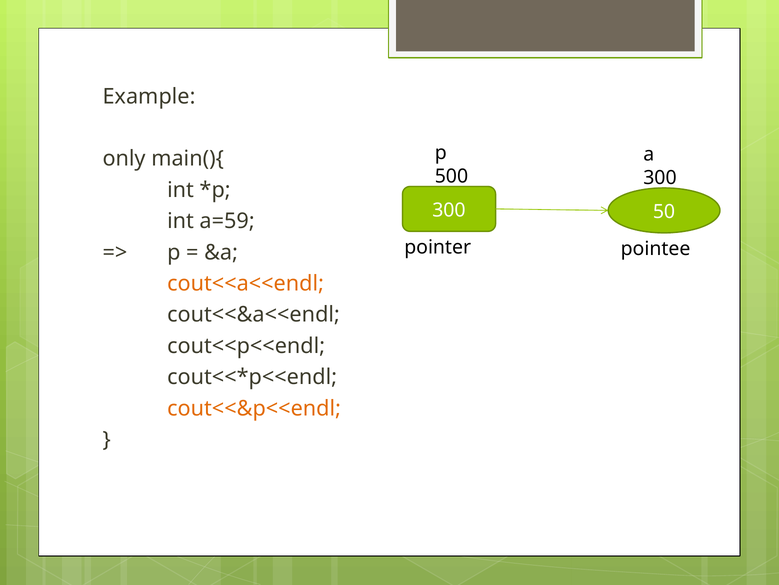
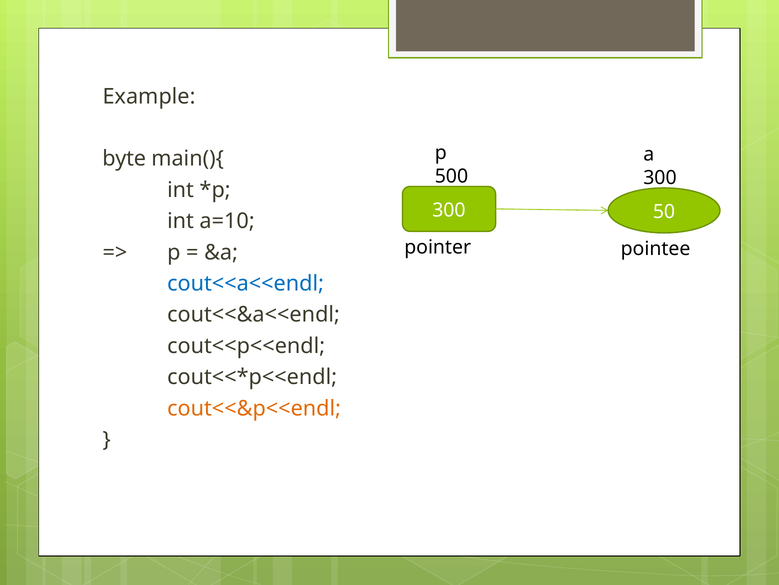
only: only -> byte (124, 159)
a=59: a=59 -> a=10 (227, 221)
cout<<a<<endl colour: orange -> blue (246, 283)
